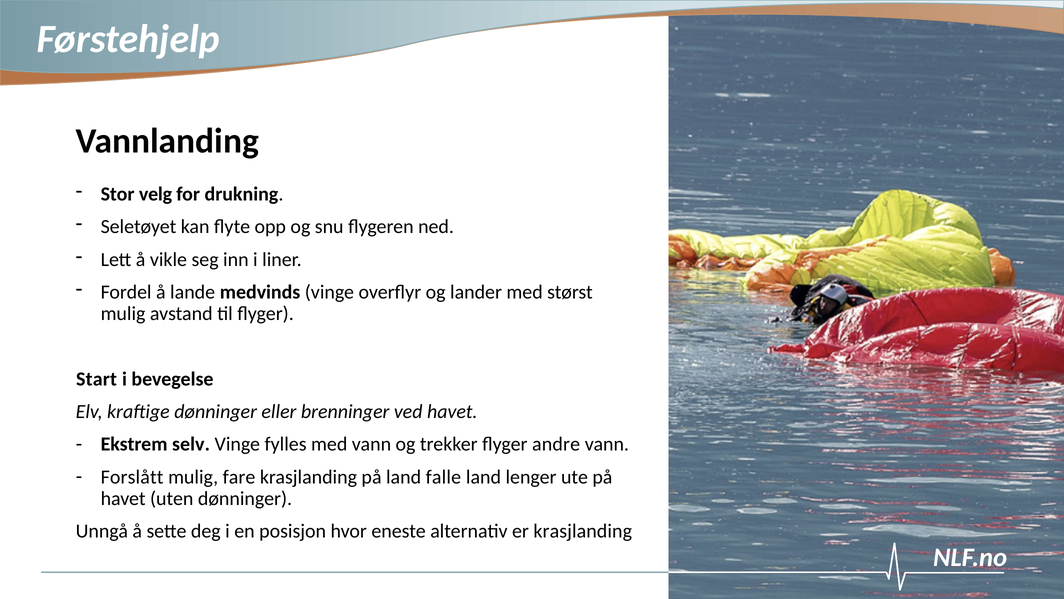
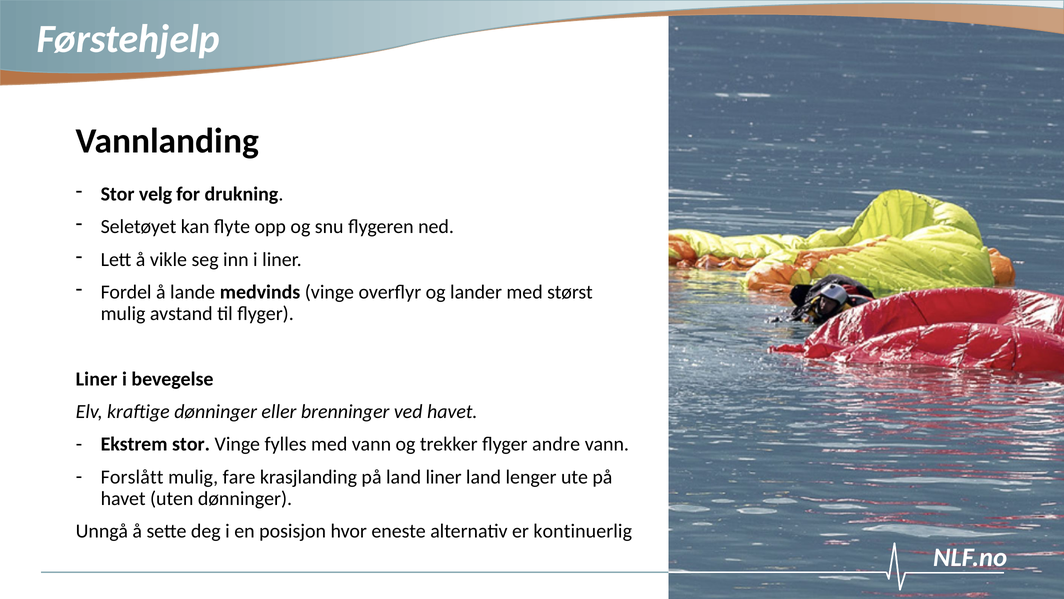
Start: Start -> Liner (97, 379)
Ekstrem selv: selv -> stor (191, 444)
land falle: falle -> liner (444, 477)
er krasjlanding: krasjlanding -> kontinuerlig (583, 531)
